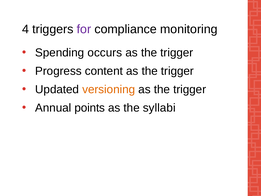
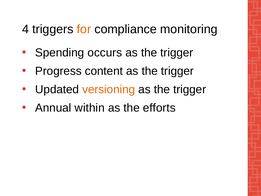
for colour: purple -> orange (84, 29)
points: points -> within (90, 108)
syllabi: syllabi -> efforts (159, 108)
